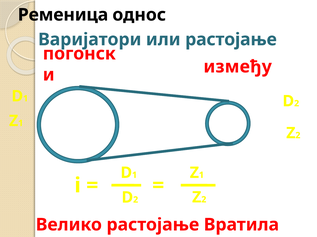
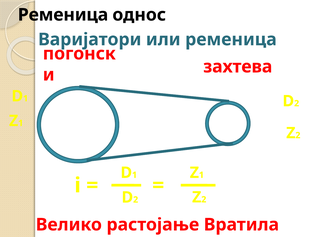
или растојање: растојање -> ременица (231, 40)
између: између -> захтева (238, 67)
